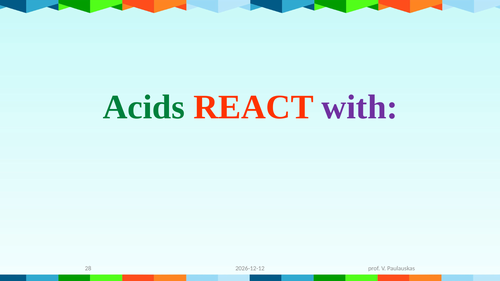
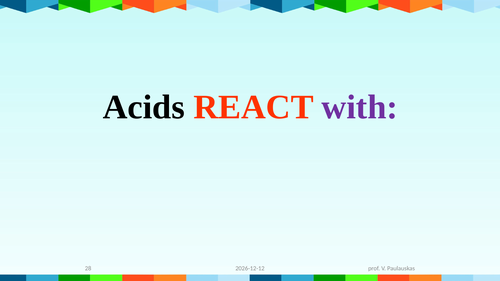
Acids colour: green -> black (144, 107)
